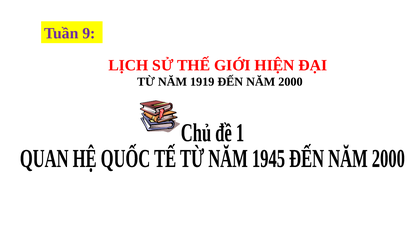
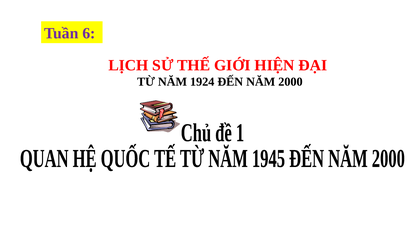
9: 9 -> 6 (89, 33)
1919: 1919 -> 1924 (202, 82)
